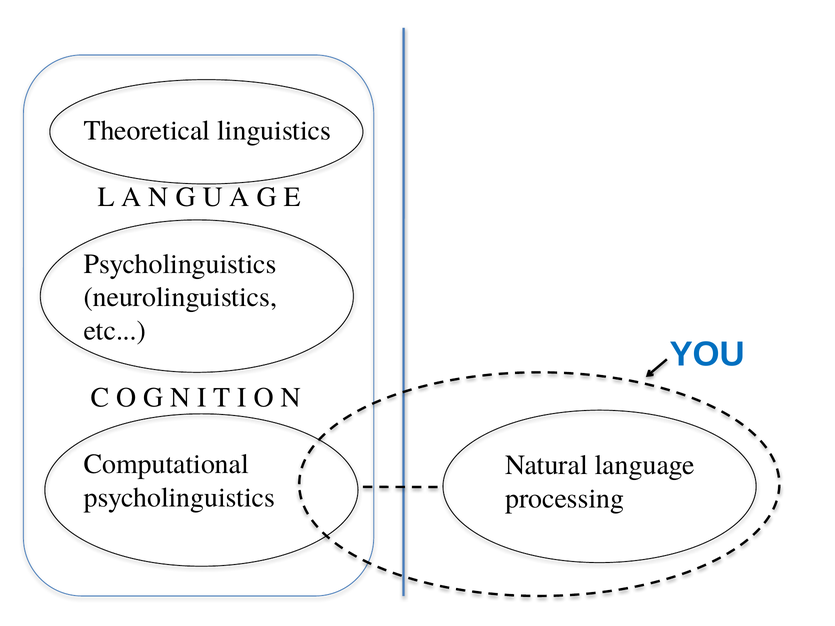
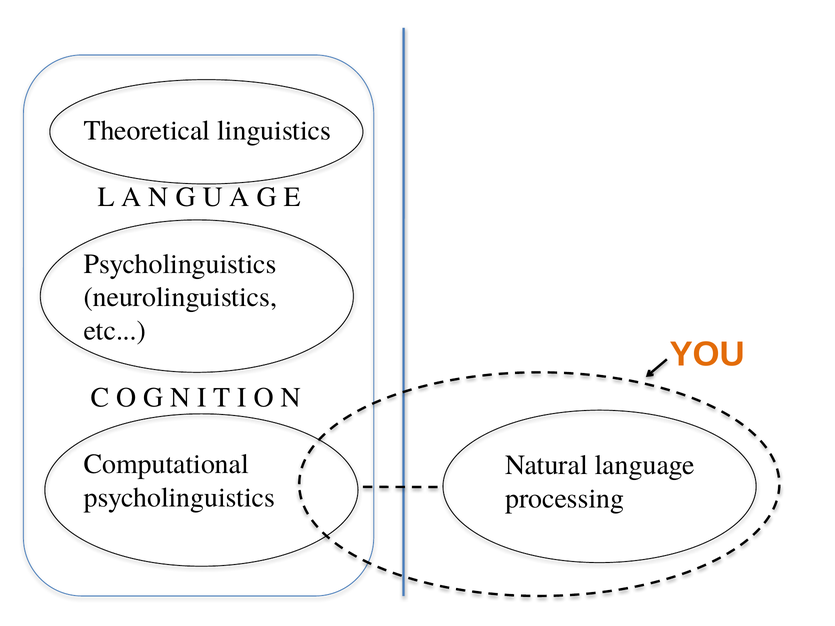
YOU colour: blue -> orange (707, 354)
